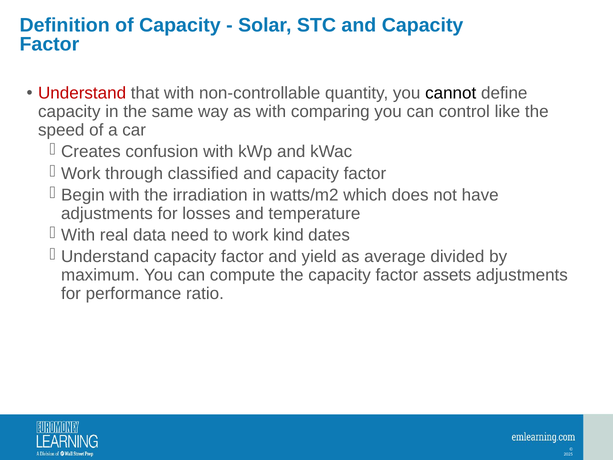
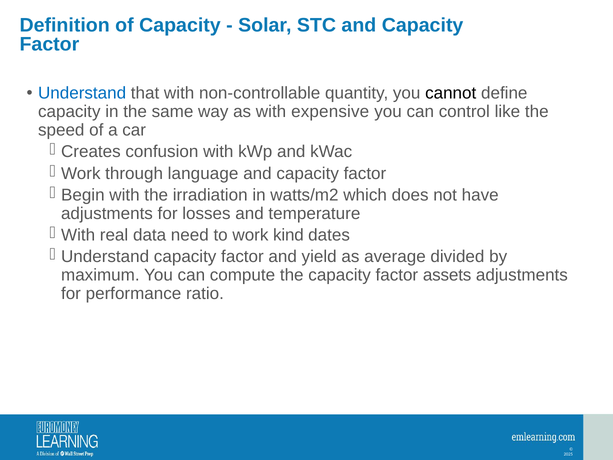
Understand colour: red -> blue (82, 93)
comparing: comparing -> expensive (330, 112)
classified: classified -> language (203, 173)
